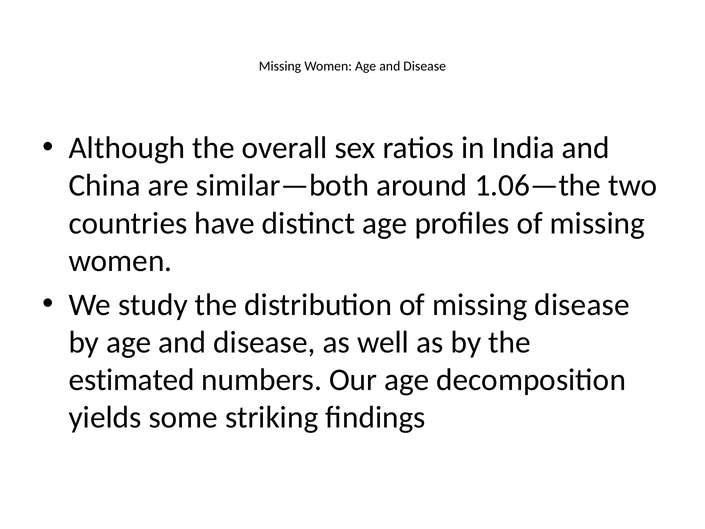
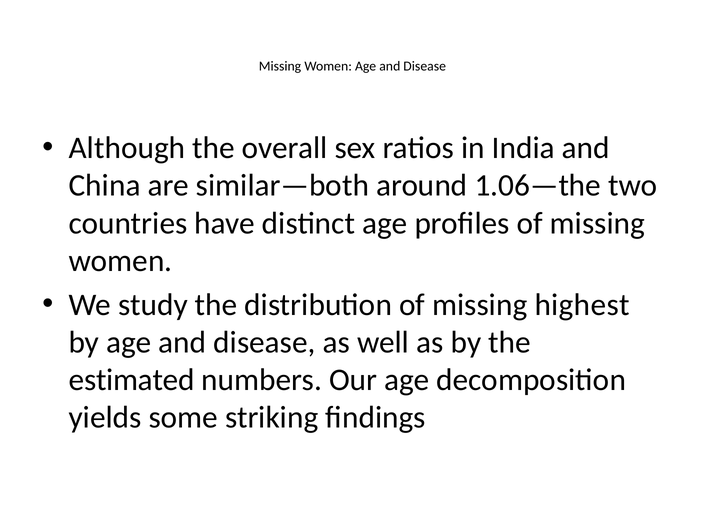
missing disease: disease -> highest (582, 305)
